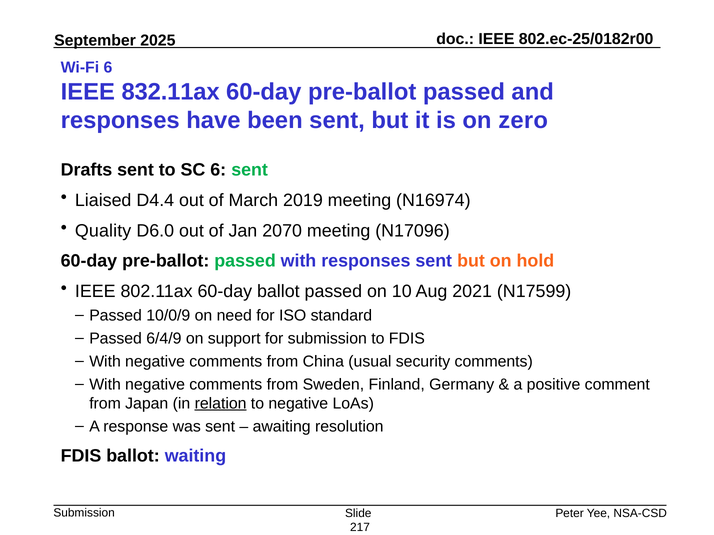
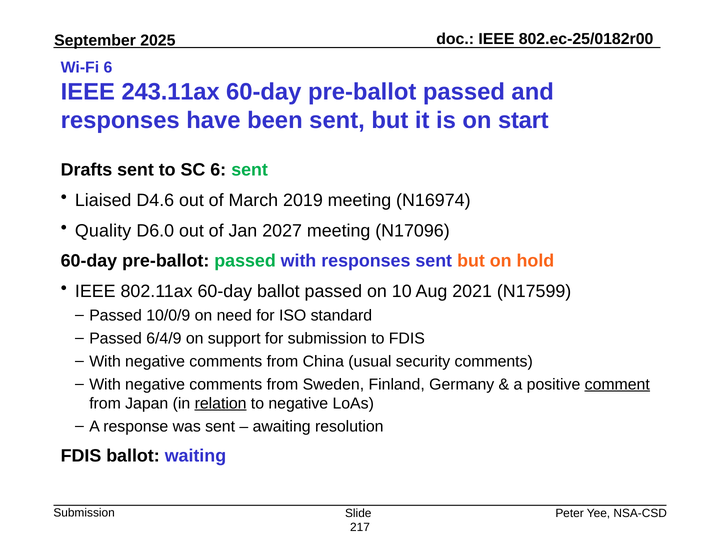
832.11ax: 832.11ax -> 243.11ax (171, 92)
zero: zero -> start (523, 121)
D4.4: D4.4 -> D4.6 (155, 201)
2070: 2070 -> 2027 (282, 231)
comment underline: none -> present (617, 385)
